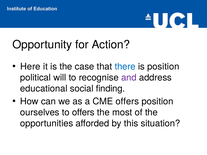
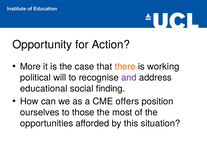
Here: Here -> More (30, 67)
there colour: blue -> orange (125, 67)
is position: position -> working (163, 67)
to offers: offers -> those (83, 113)
